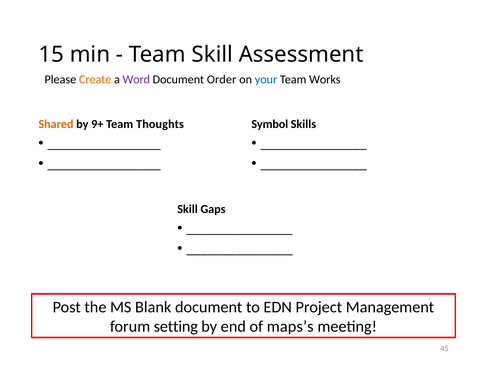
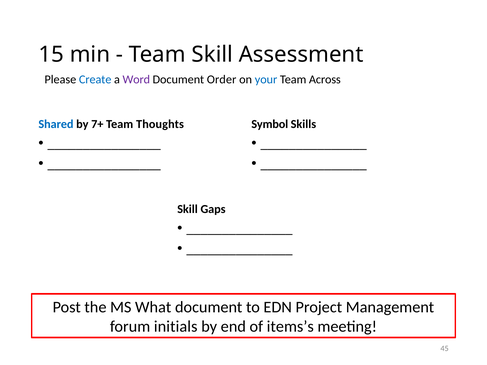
Create colour: orange -> blue (95, 80)
Works: Works -> Across (325, 80)
Shared colour: orange -> blue (56, 124)
9+: 9+ -> 7+ (97, 124)
Blank: Blank -> What (153, 307)
setting: setting -> initials (176, 327)
maps’s: maps’s -> items’s (290, 327)
